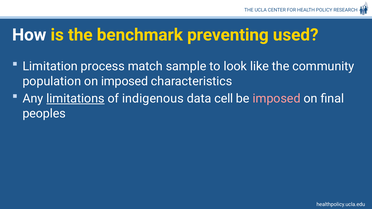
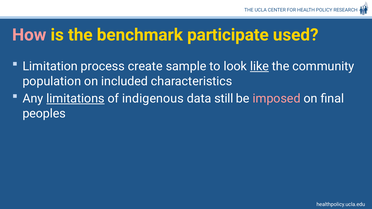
How colour: white -> pink (29, 35)
preventing: preventing -> participate (228, 35)
match: match -> create (145, 66)
like underline: none -> present (259, 66)
on imposed: imposed -> included (125, 81)
cell: cell -> still (224, 99)
